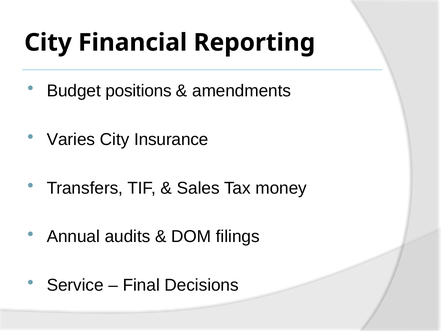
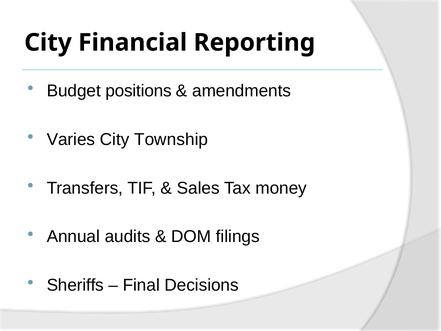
Insurance: Insurance -> Township (171, 139)
Service: Service -> Sheriffs (75, 285)
